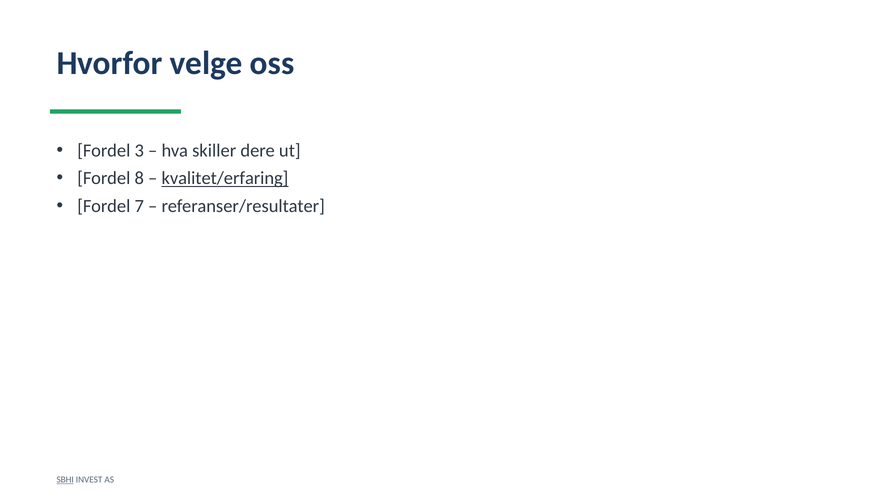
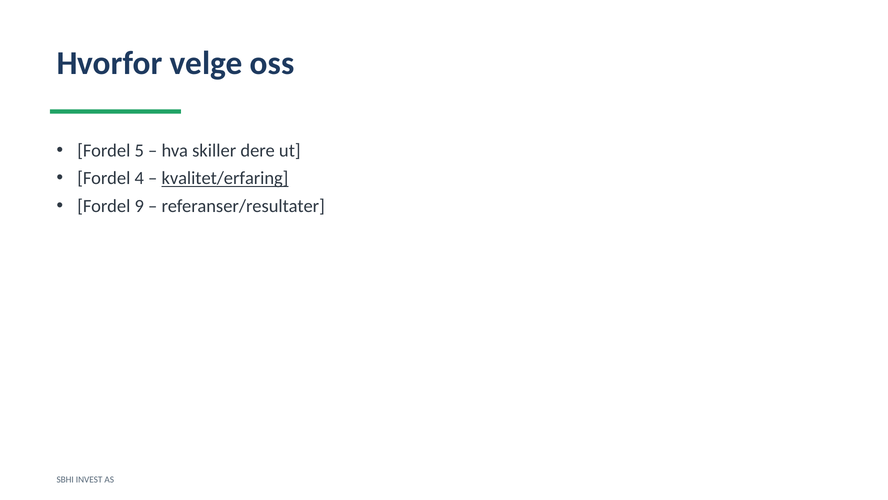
3: 3 -> 5 (139, 150)
8: 8 -> 4 (139, 178)
7: 7 -> 9 (139, 206)
SBHI underline: present -> none (65, 479)
